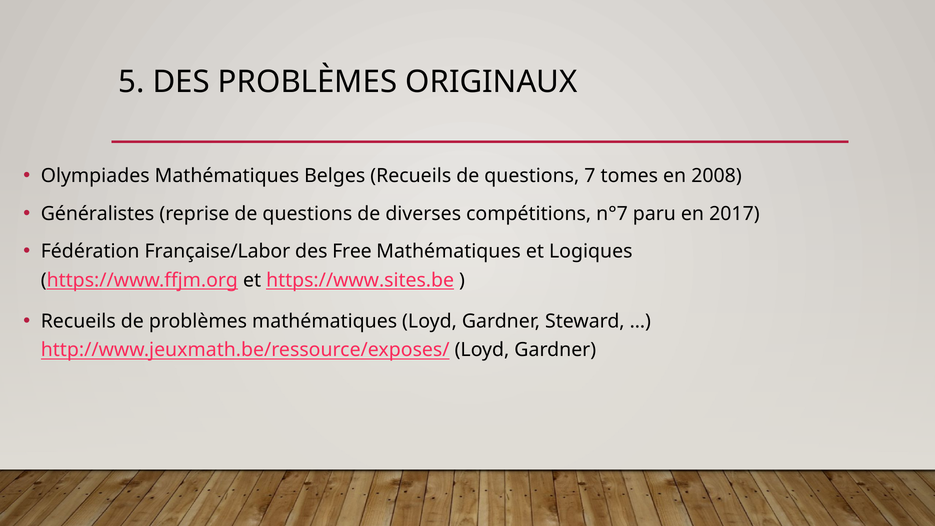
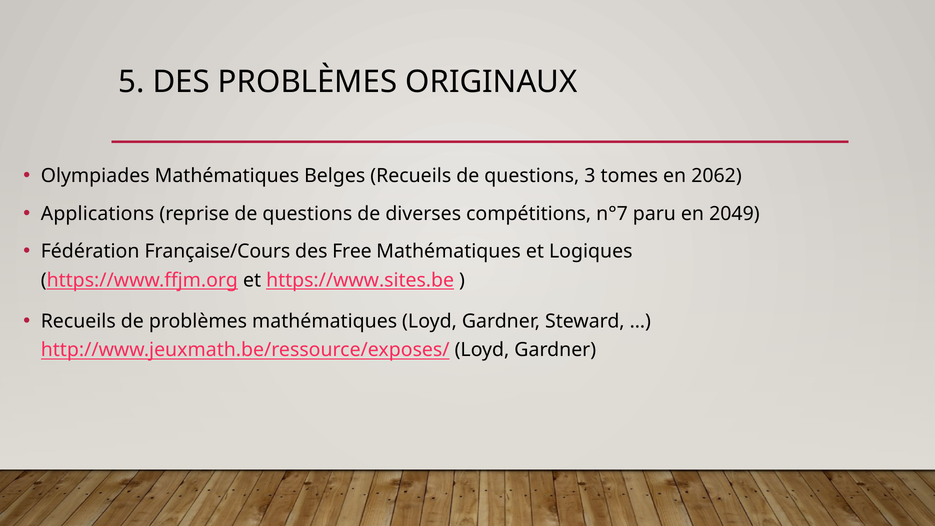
7: 7 -> 3 (590, 176)
2008: 2008 -> 2062 (716, 176)
Généralistes: Généralistes -> Applications (97, 214)
2017: 2017 -> 2049 (734, 214)
Française/Labor: Française/Labor -> Française/Cours (217, 251)
